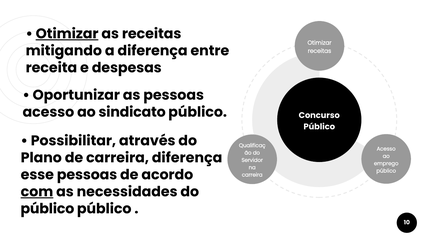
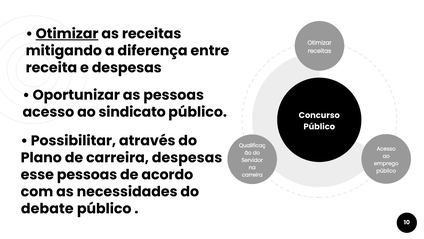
carreira diferença: diferença -> despesas (187, 157)
com underline: present -> none (37, 191)
público: público -> debate (47, 208)
